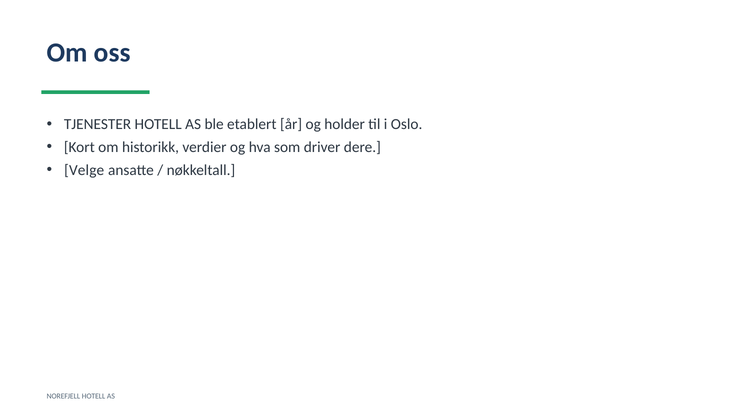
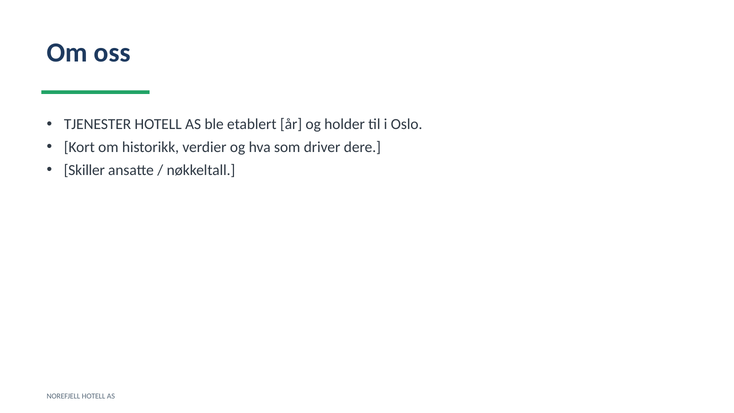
Velge: Velge -> Skiller (84, 170)
